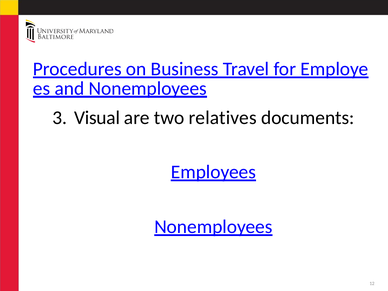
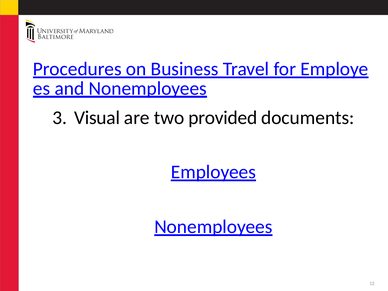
relatives: relatives -> provided (223, 118)
